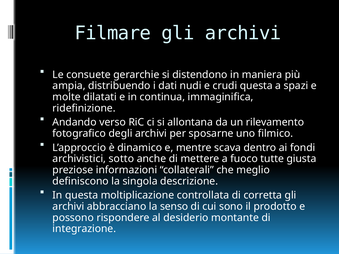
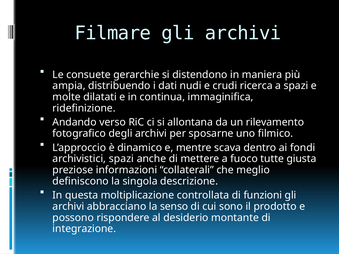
crudi questa: questa -> ricerca (256, 86)
archivistici sotto: sotto -> spazi (121, 159)
corretta: corretta -> funzioni (263, 195)
